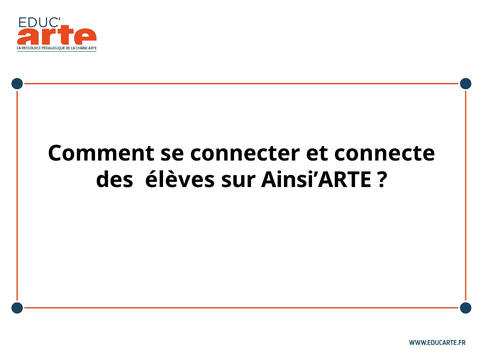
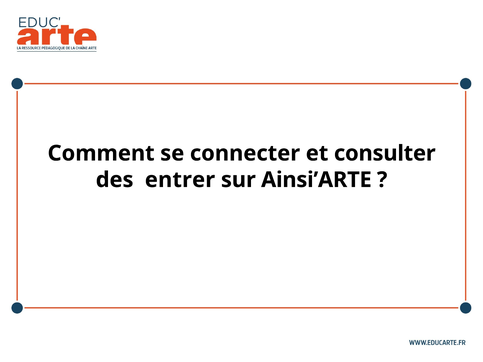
connecte: connecte -> consulter (385, 153)
élèves: élèves -> entrer (180, 180)
